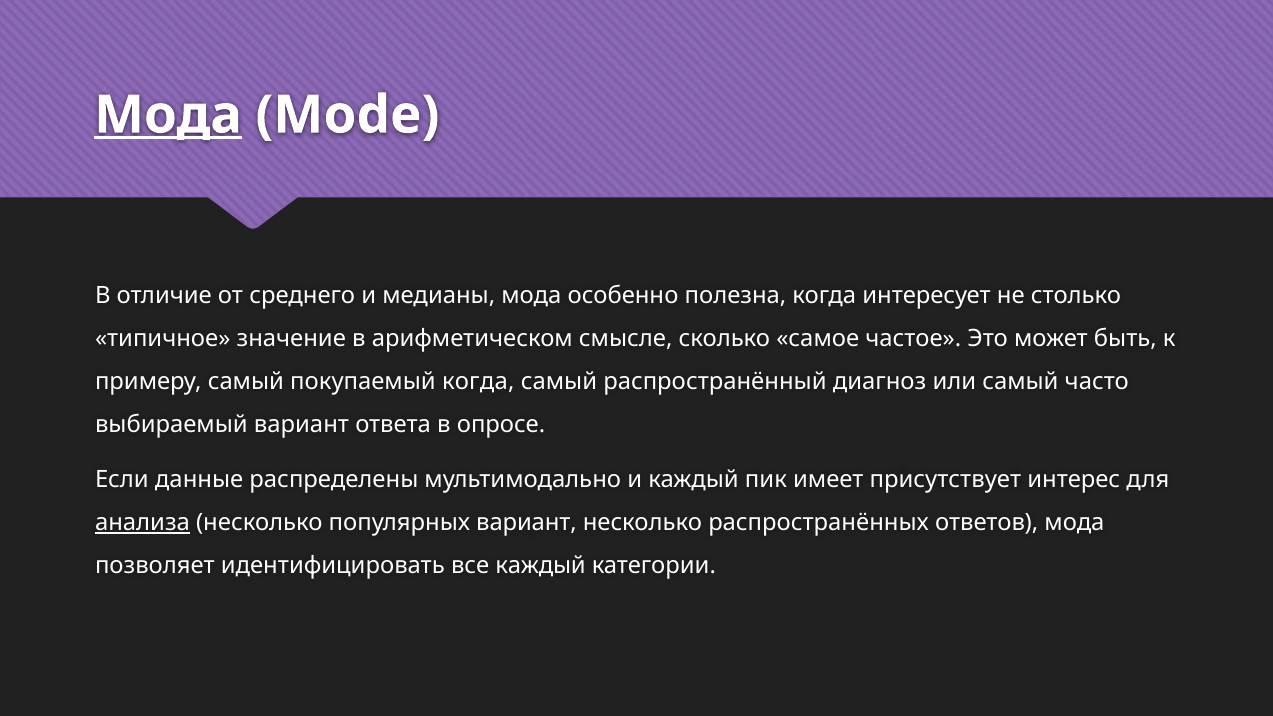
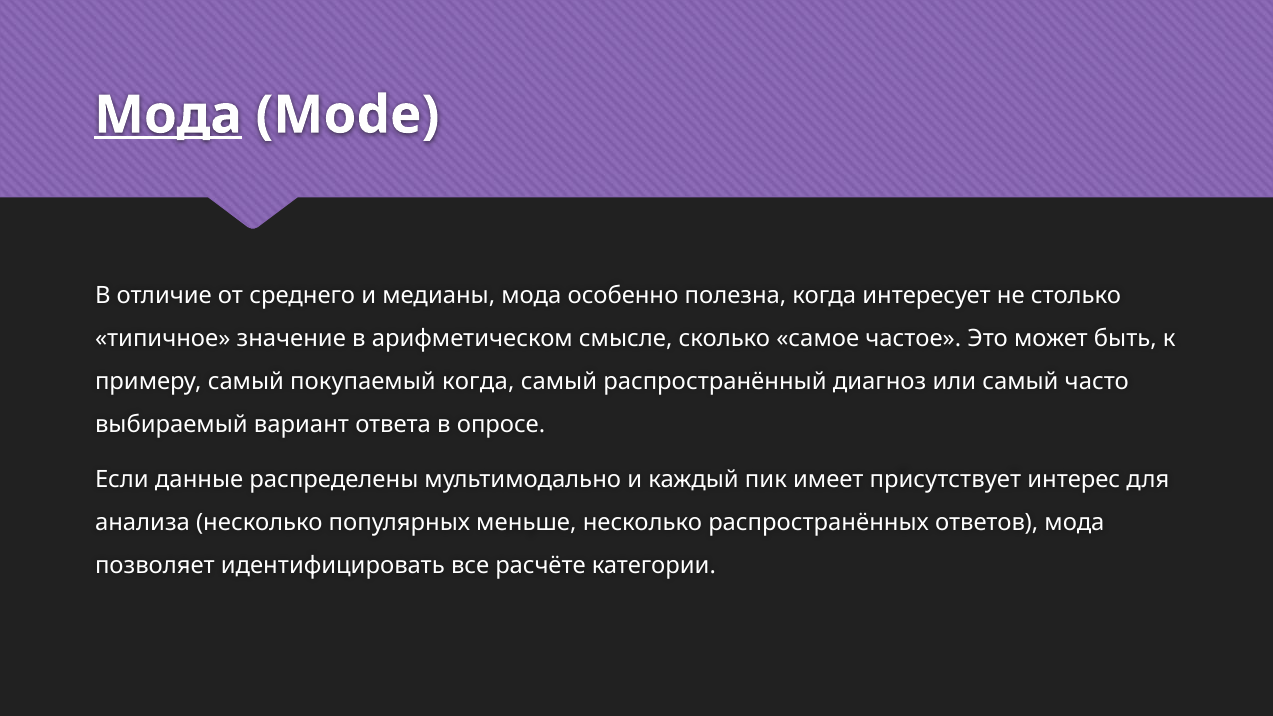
анализа underline: present -> none (142, 523)
популярных вариант: вариант -> меньше (526, 523)
все каждый: каждый -> расчёте (540, 566)
